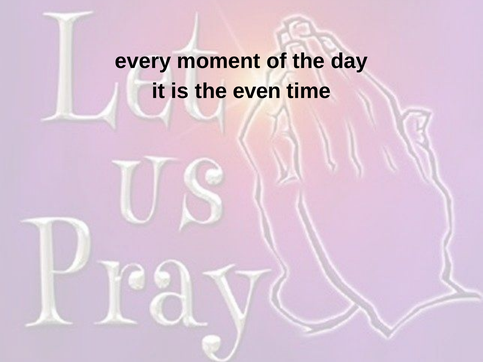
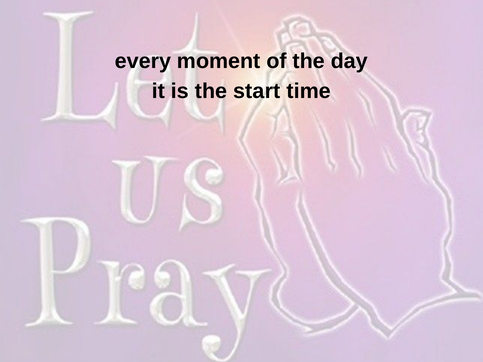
even: even -> start (257, 91)
